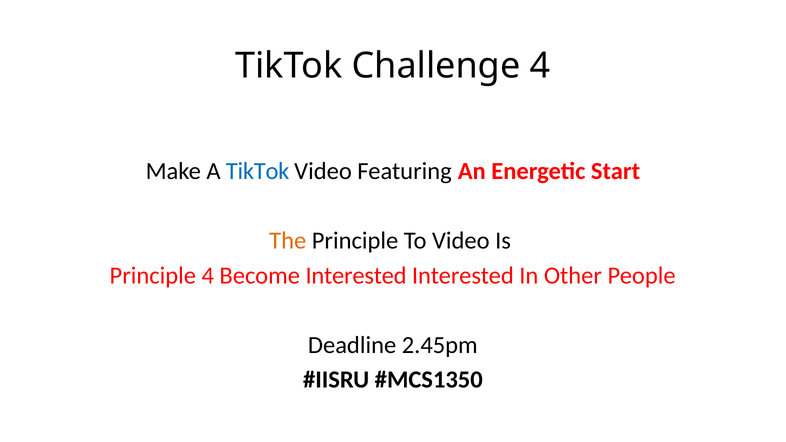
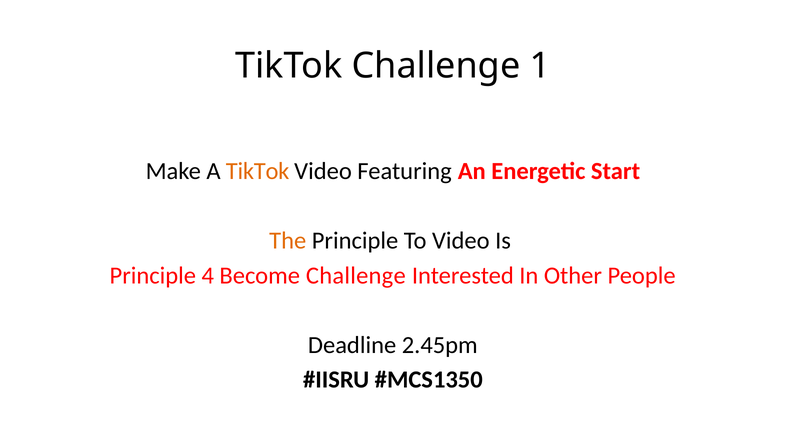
Challenge 4: 4 -> 1 (540, 66)
TikTok colour: blue -> orange (258, 171)
Become Interested: Interested -> Challenge (356, 276)
